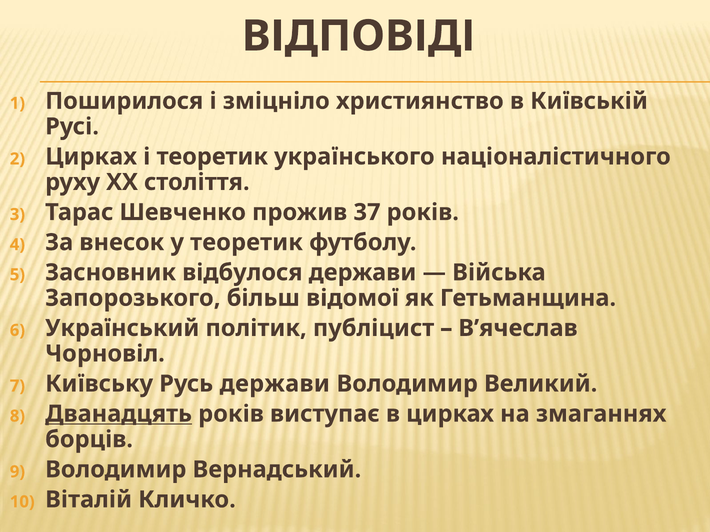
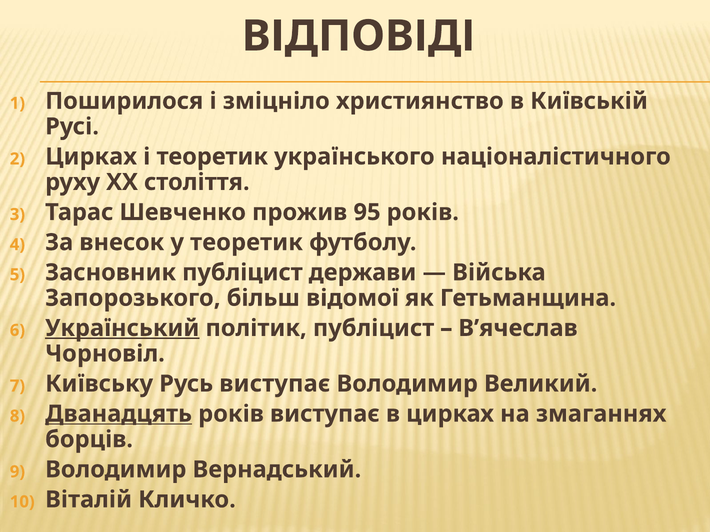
37: 37 -> 95 (367, 212)
Засновник відбулося: відбулося -> публіцист (242, 273)
Український underline: none -> present (122, 328)
Русь держави: держави -> виступає (275, 384)
